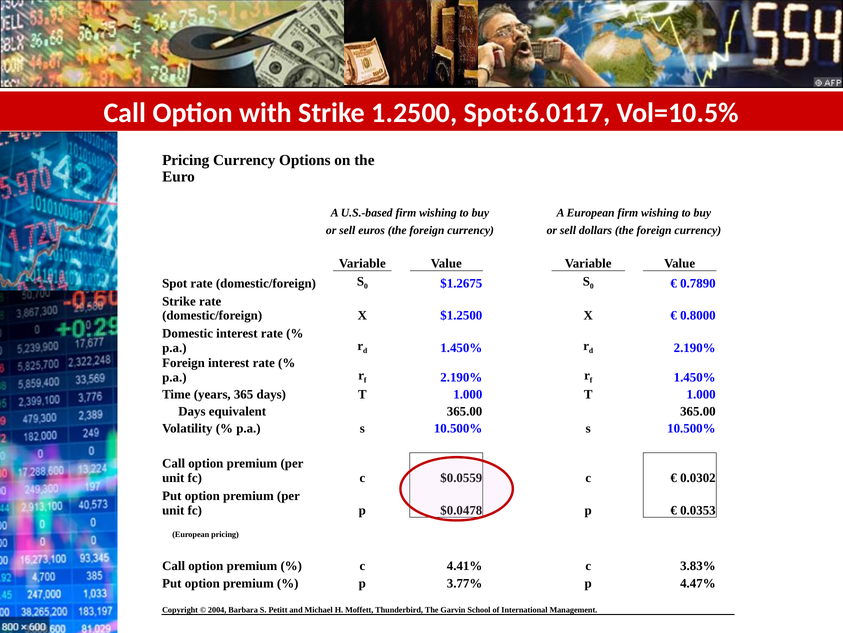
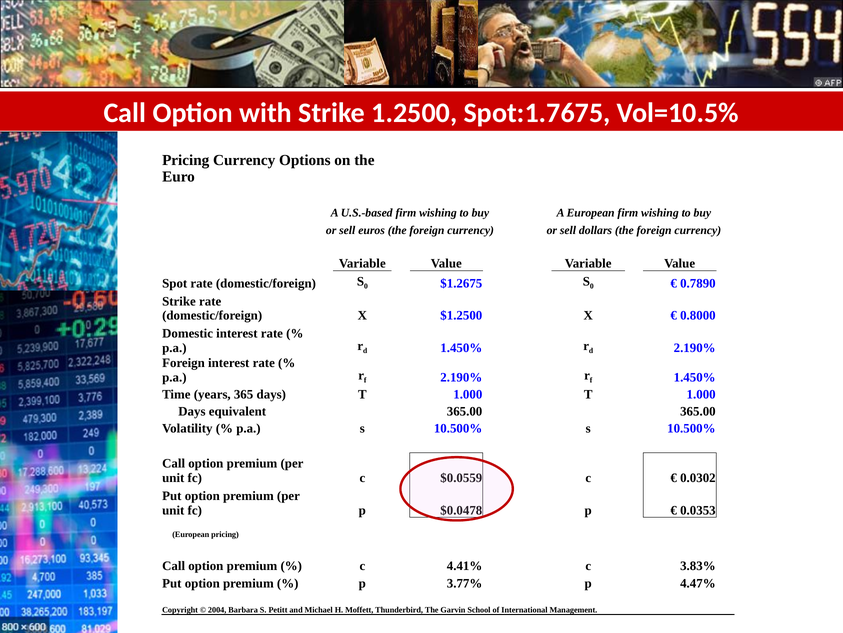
Spot:6.0117: Spot:6.0117 -> Spot:1.7675 (537, 113)
